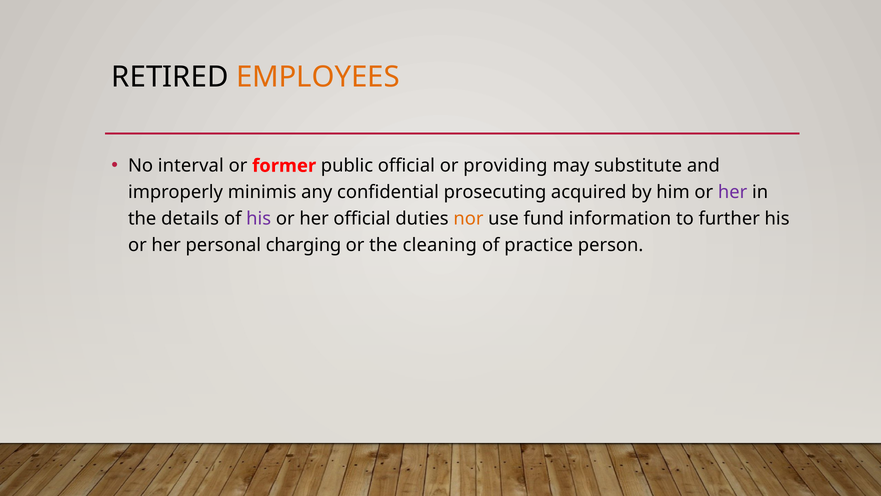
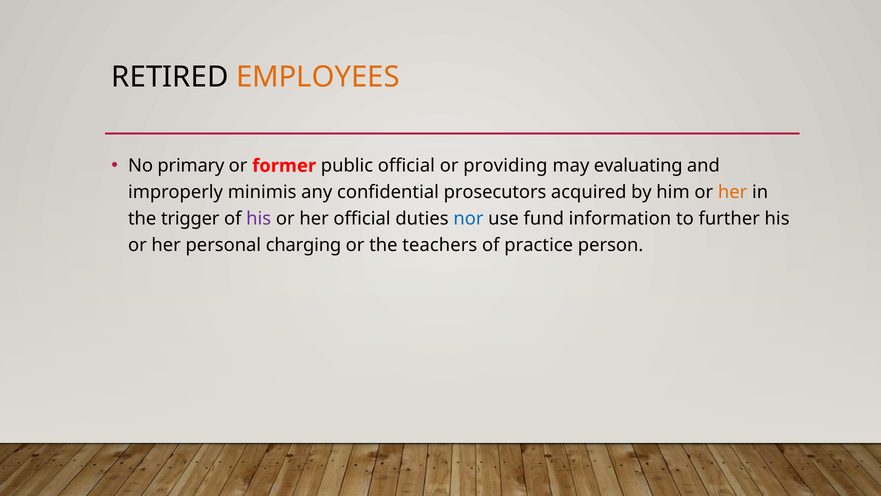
interval: interval -> primary (191, 166)
substitute: substitute -> evaluating (638, 166)
prosecuting: prosecuting -> prosecutors (495, 192)
her colour: purple -> orange (733, 192)
details: details -> trigger (190, 219)
nor colour: orange -> blue (468, 219)
cleaning: cleaning -> teachers (440, 245)
